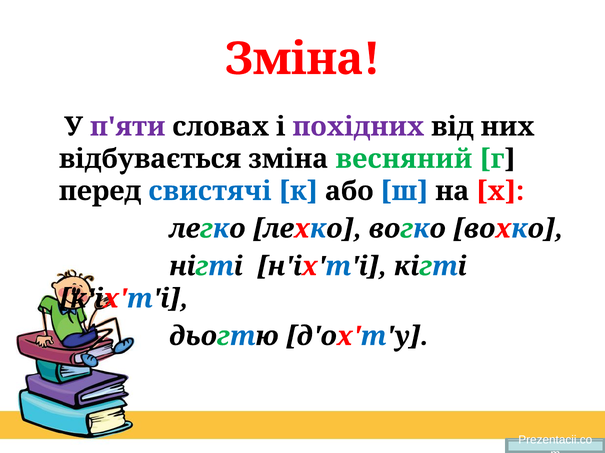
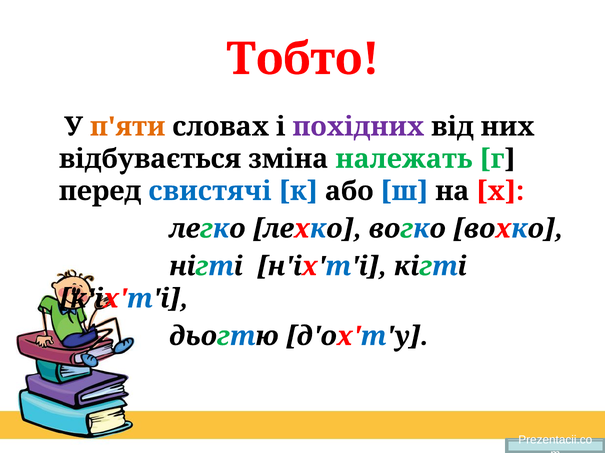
Зміна: Зміна -> Тобто (303, 59)
п'яти colour: purple -> orange (128, 127)
весняний: весняний -> належать (404, 159)
